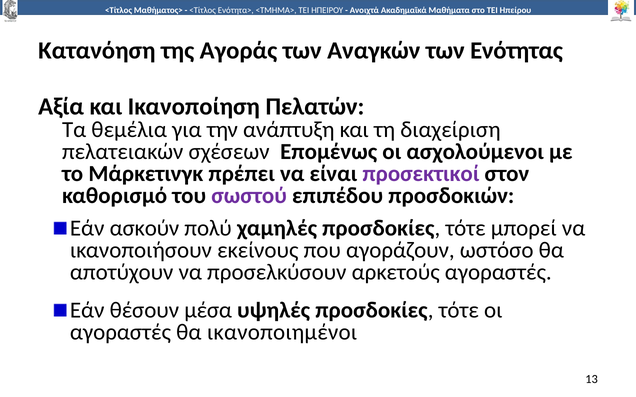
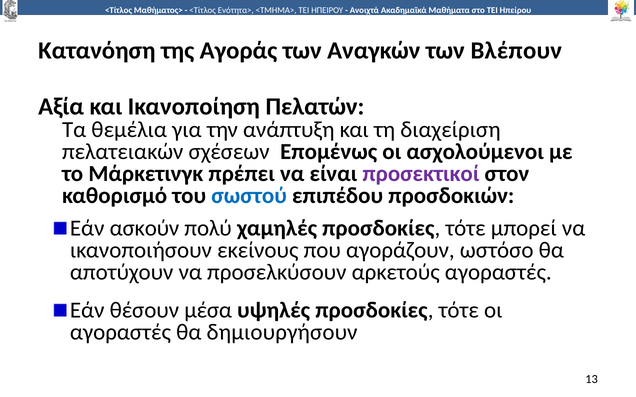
Ενότητας: Ενότητας -> Βλέπουν (516, 51)
σωστού colour: purple -> blue (249, 196)
ικανοποιημένοι: ικανοποιημένοι -> δημιουργήσουν (282, 333)
